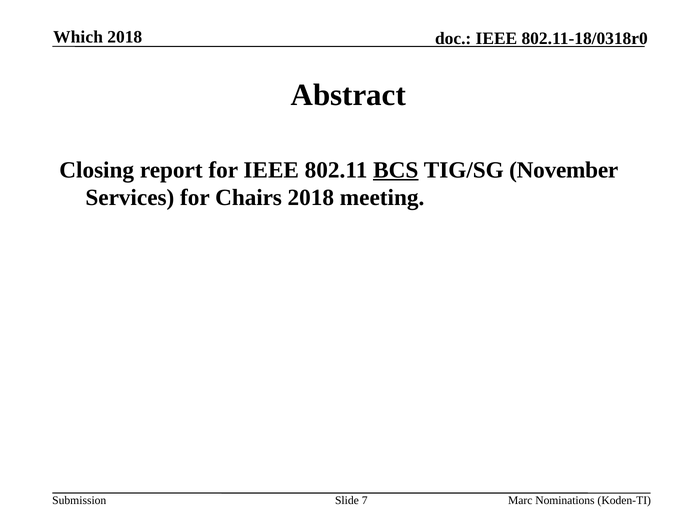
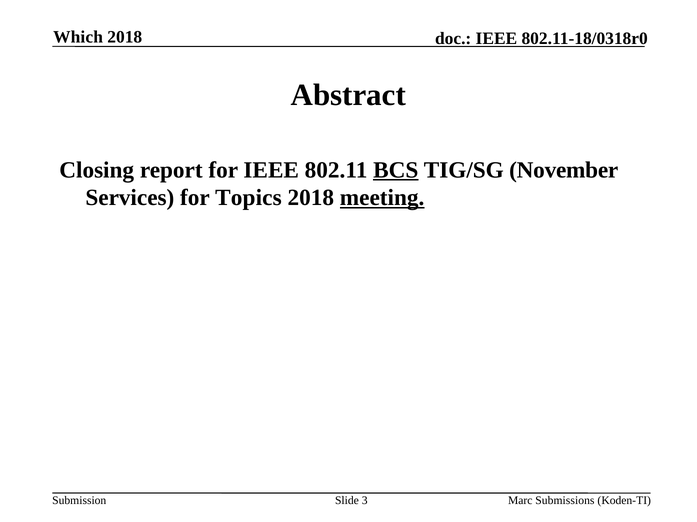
Chairs: Chairs -> Topics (248, 198)
meeting underline: none -> present (382, 198)
7: 7 -> 3 (365, 501)
Nominations: Nominations -> Submissions (565, 501)
